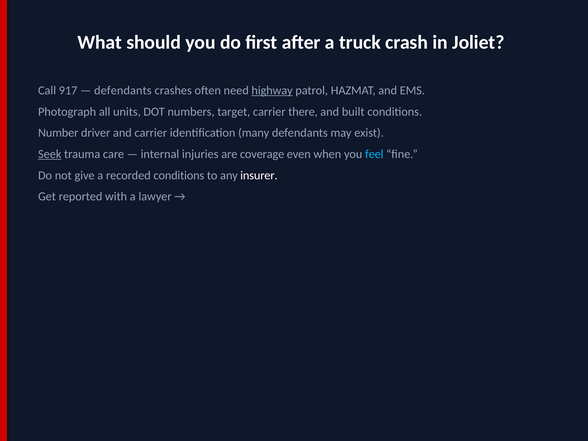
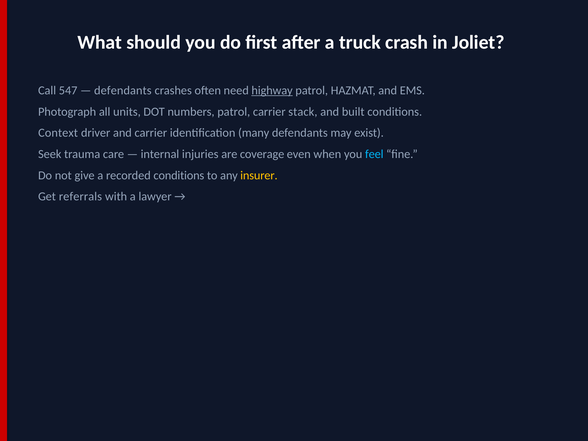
917: 917 -> 547 (68, 90)
numbers target: target -> patrol (234, 112)
there: there -> stack (303, 112)
Number: Number -> Context (58, 133)
Seek underline: present -> none (50, 154)
insurer colour: white -> yellow (259, 175)
reported: reported -> referrals (80, 197)
